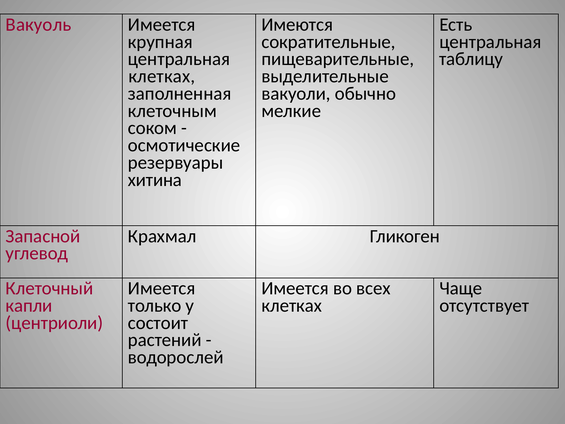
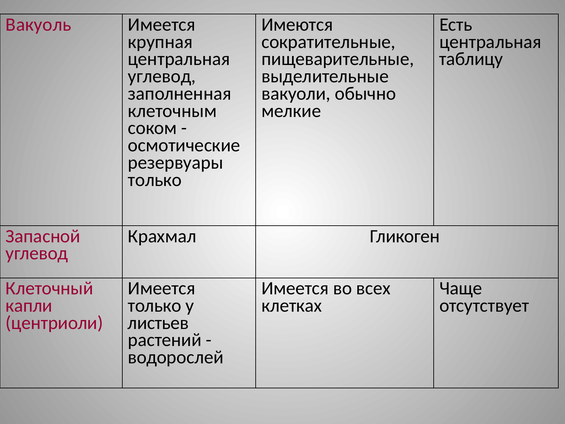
клетках: клетках -> углевод (162, 76)
хитина: хитина -> только (155, 180)
состоит: состоит -> листьев (158, 323)
